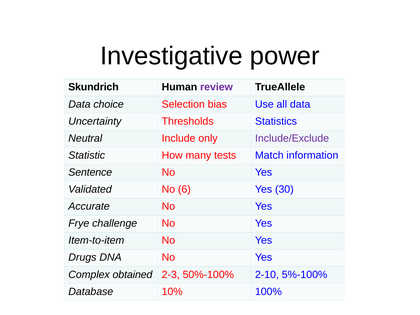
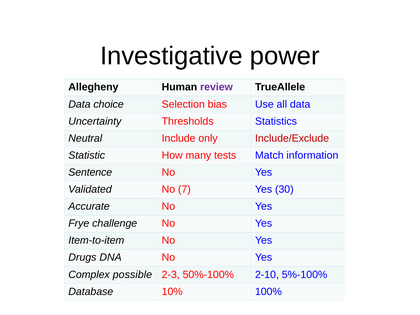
Skundrich: Skundrich -> Allegheny (93, 87)
Include/Exclude colour: purple -> red (292, 138)
6: 6 -> 7 (184, 189)
obtained: obtained -> possible (132, 275)
